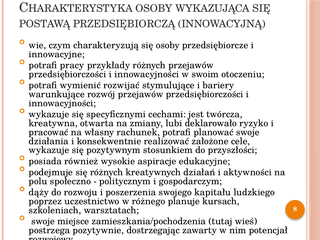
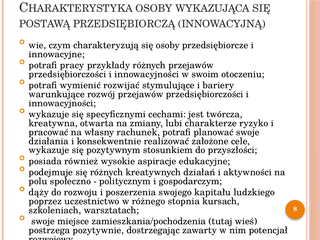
deklarowało: deklarowało -> charakterze (211, 123)
planuje: planuje -> stopnia (184, 201)
